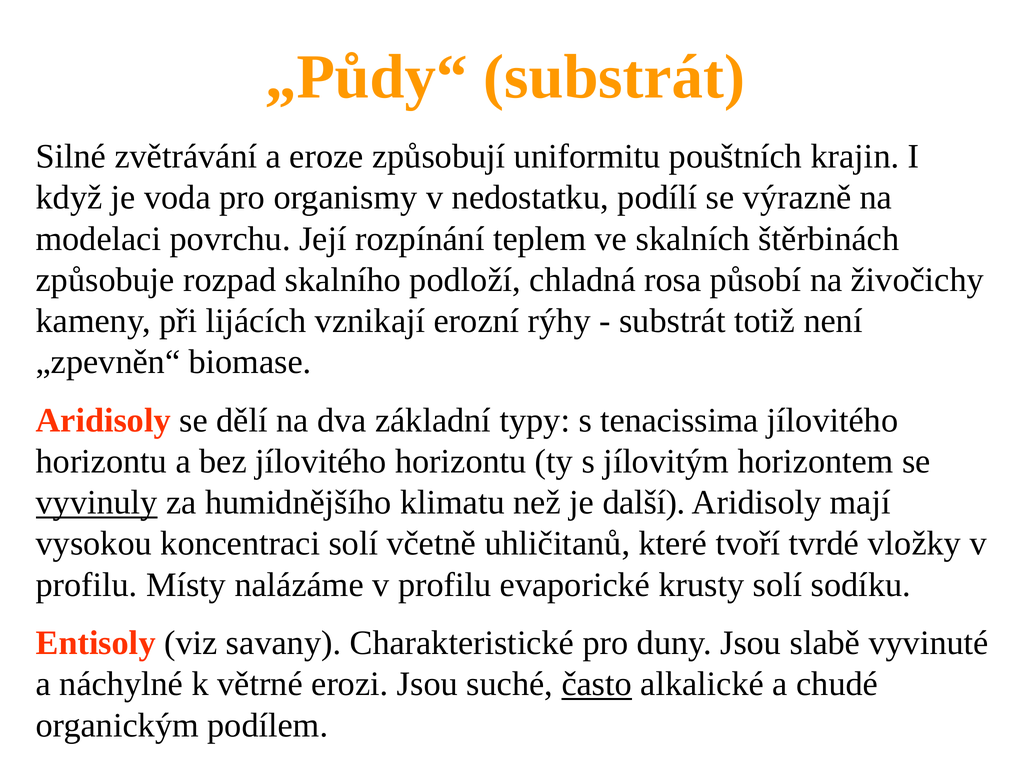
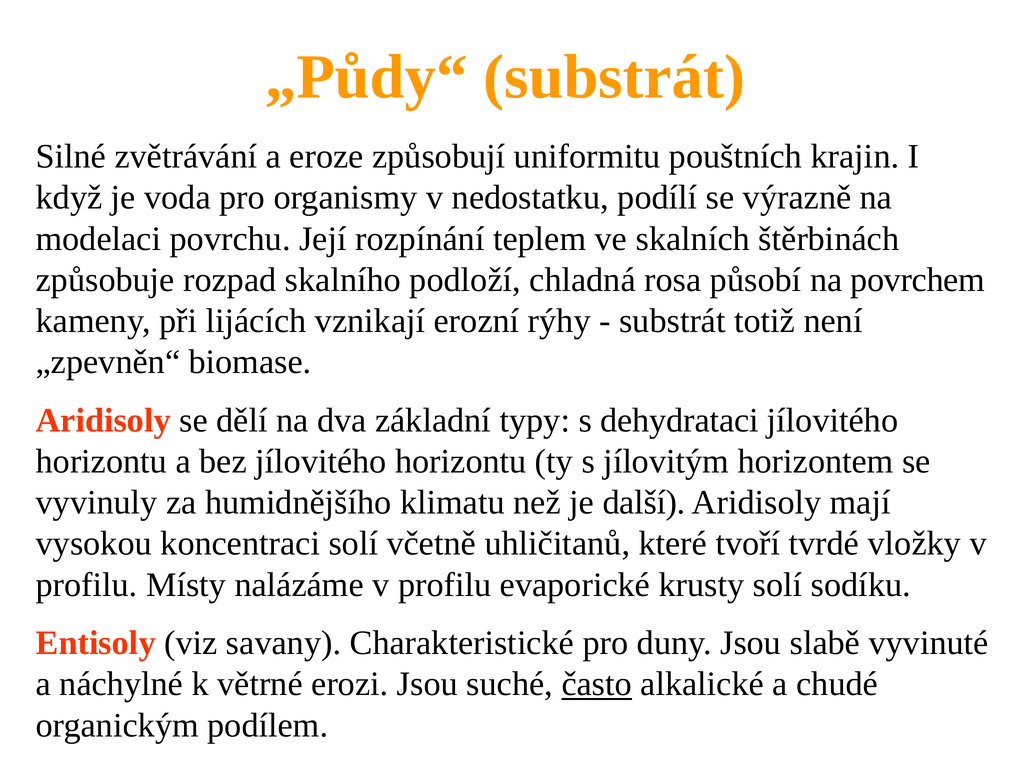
živočichy: živočichy -> povrchem (918, 280)
tenacissima: tenacissima -> dehydrataci (680, 420)
vyvinuly underline: present -> none (97, 503)
